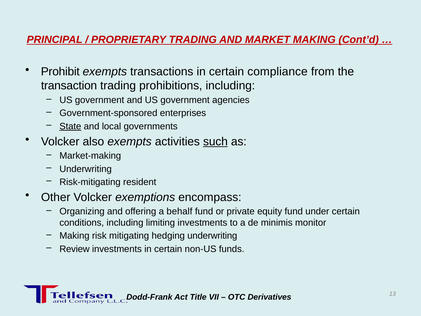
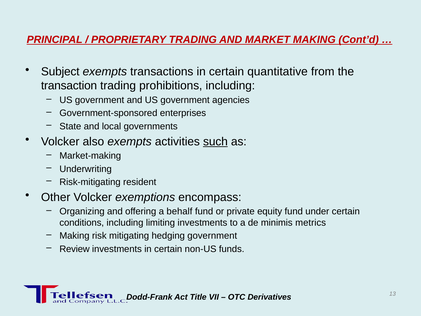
Prohibit: Prohibit -> Subject (60, 72)
compliance: compliance -> quantitative (278, 72)
State underline: present -> none (70, 126)
monitor: monitor -> metrics (311, 223)
hedging underwriting: underwriting -> government (212, 236)
